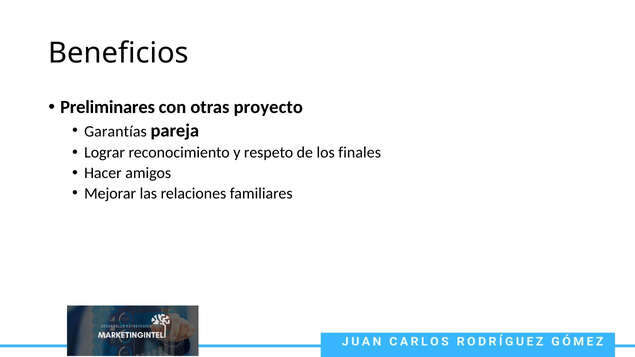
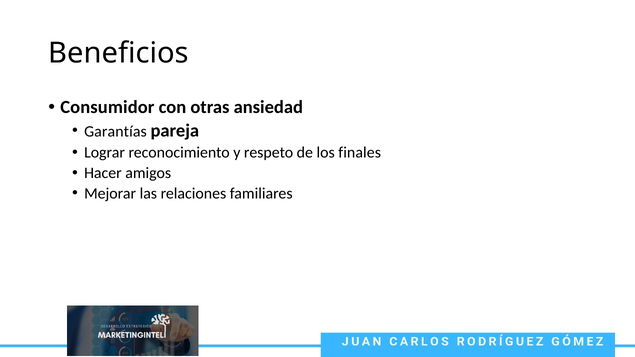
Preliminares: Preliminares -> Consumidor (107, 107)
proyecto: proyecto -> ansiedad (268, 107)
